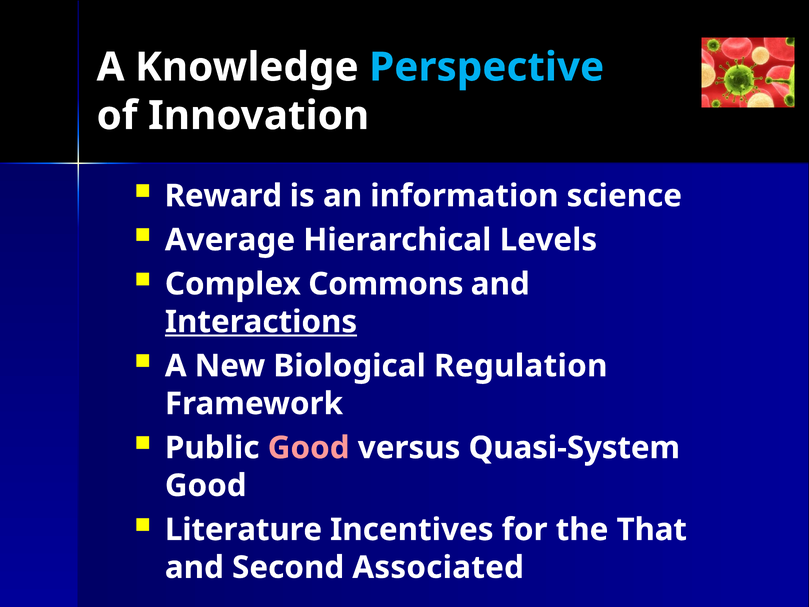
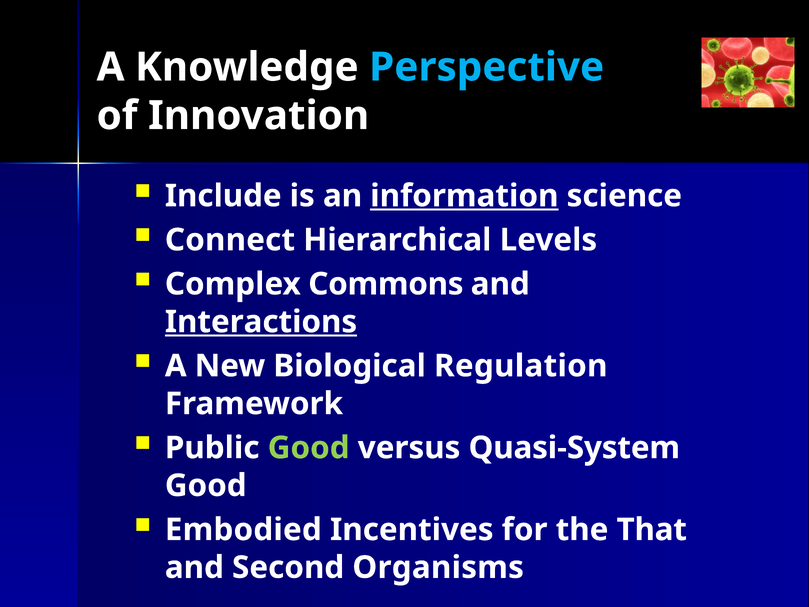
Reward: Reward -> Include (223, 196)
information underline: none -> present (464, 196)
Average: Average -> Connect (230, 240)
Good colour: pink -> light green (309, 448)
Literature: Literature -> Embodied (243, 530)
Associated: Associated -> Organisms (438, 567)
